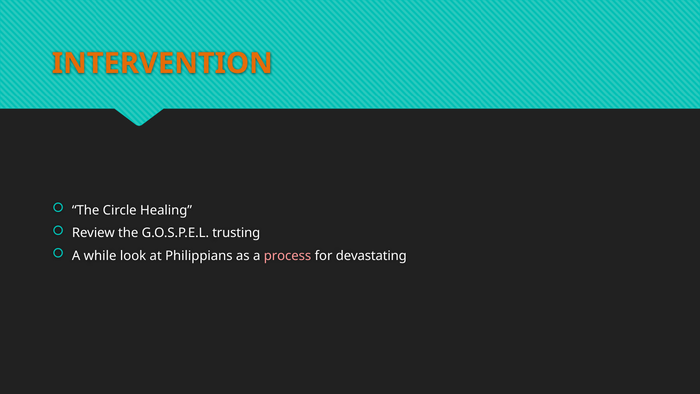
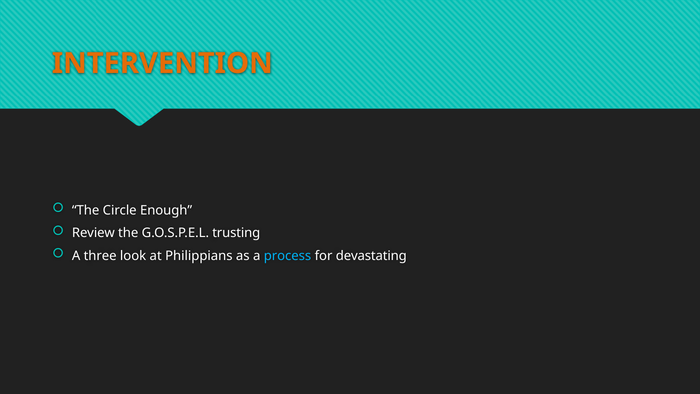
Healing: Healing -> Enough (166, 210)
while: while -> three (100, 256)
process colour: pink -> light blue (288, 256)
